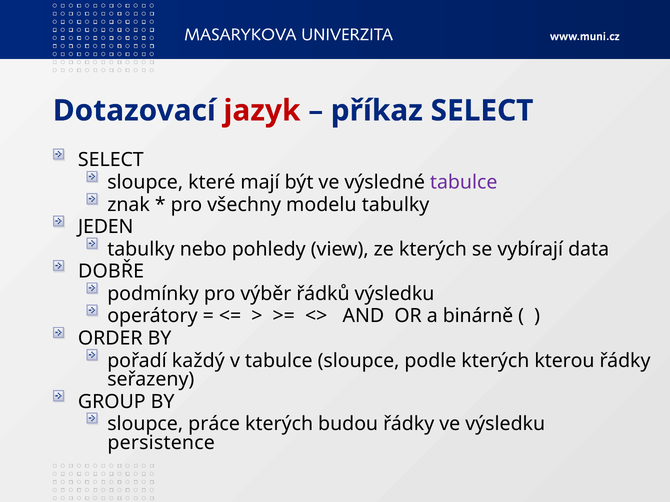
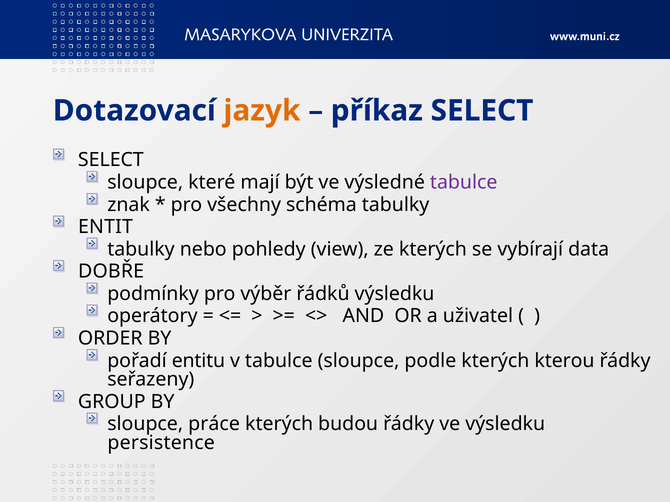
jazyk colour: red -> orange (262, 111)
modelu: modelu -> schéma (321, 205)
JEDEN: JEDEN -> ENTIT (105, 227)
binárně: binárně -> uživatel (478, 316)
každý: každý -> entitu (198, 361)
